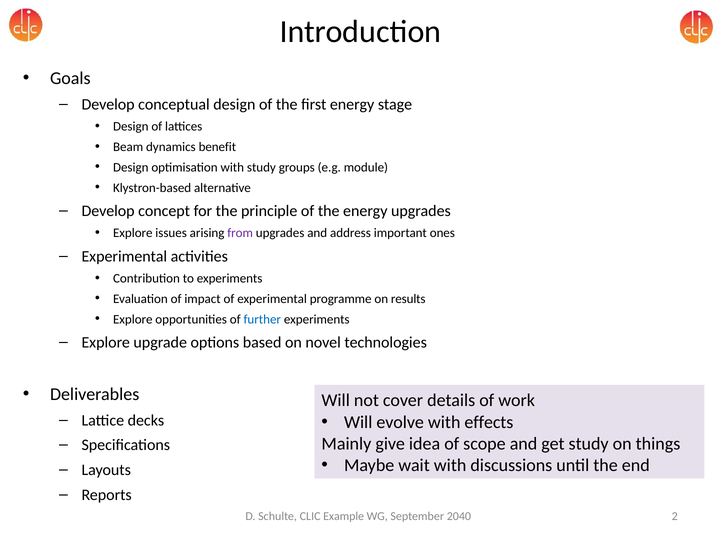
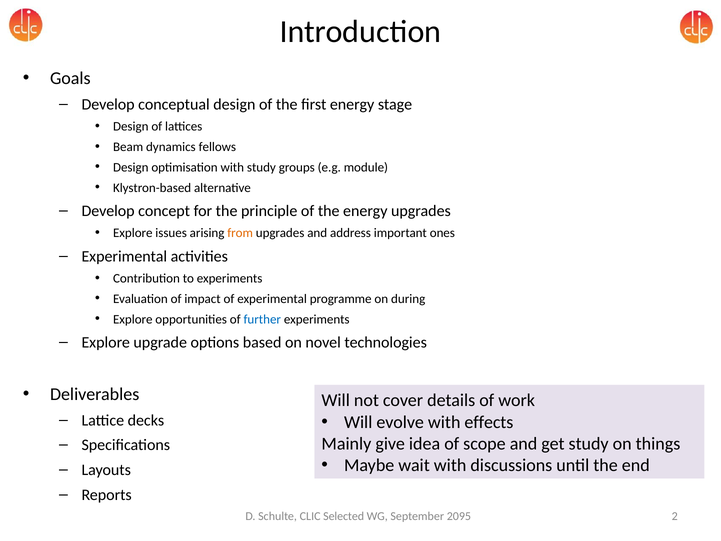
benefit: benefit -> fellows (217, 147)
from colour: purple -> orange (240, 233)
results: results -> during (408, 299)
Example: Example -> Selected (344, 516)
2040: 2040 -> 2095 (459, 516)
